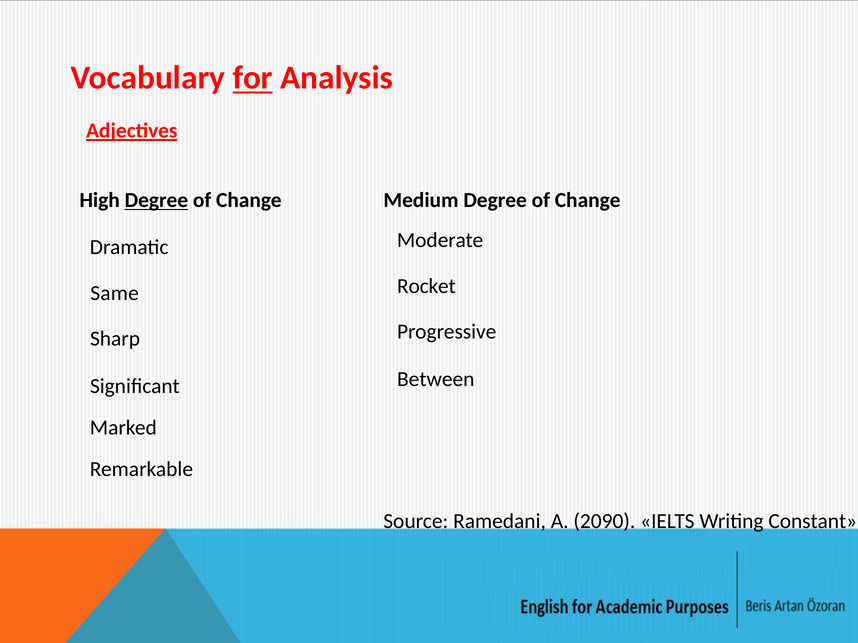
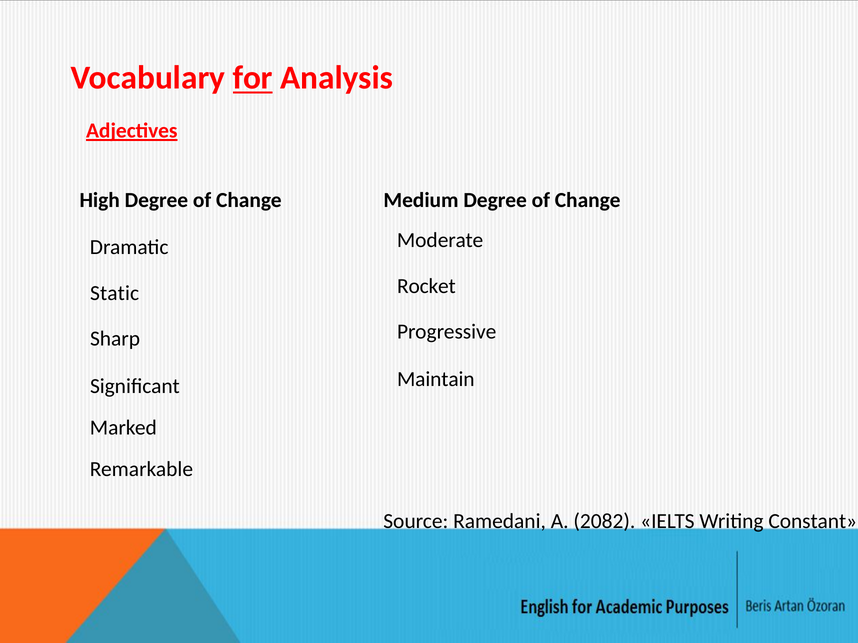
Degree underline: present -> none (156, 200)
Same: Same -> Static (115, 294)
Between: Between -> Maintain (436, 379)
2090: 2090 -> 2082 (604, 522)
